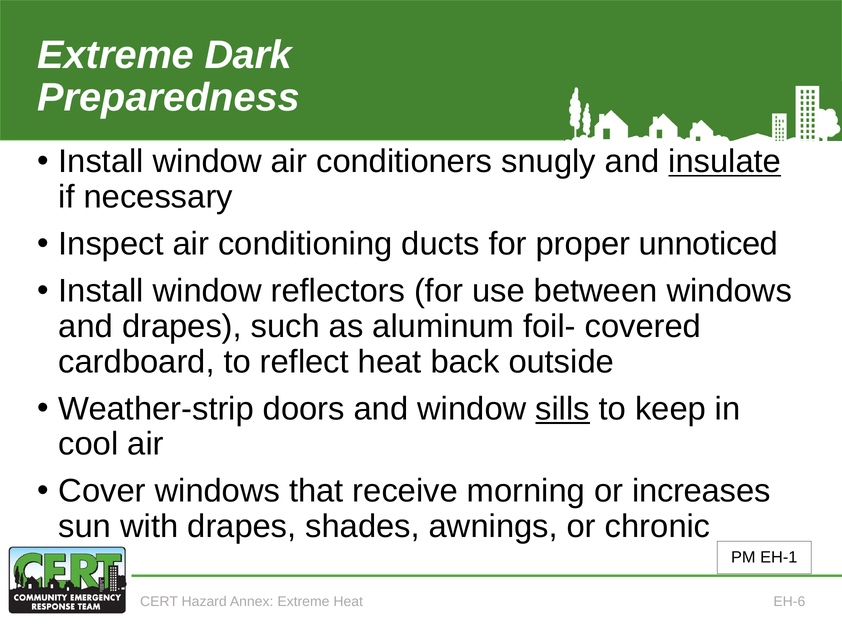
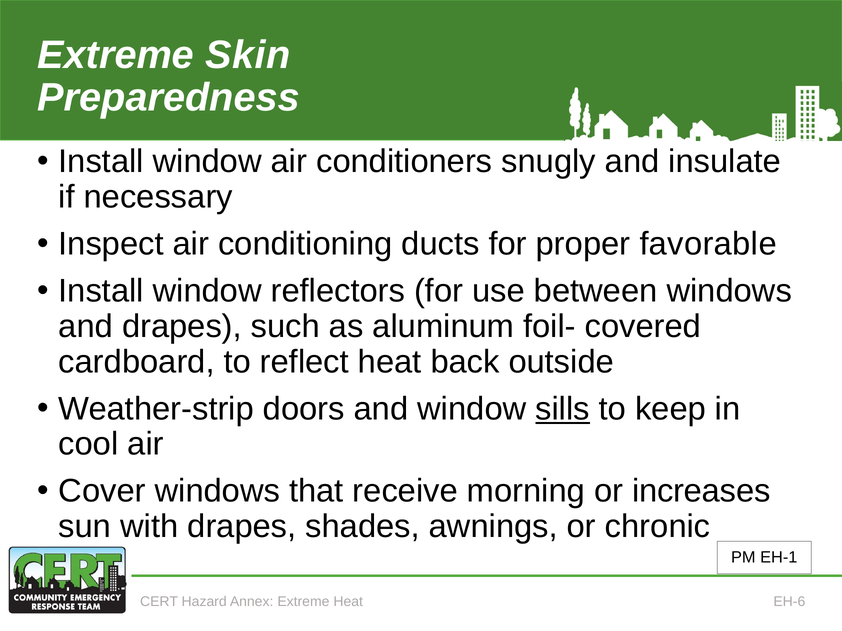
Dark: Dark -> Skin (248, 55)
insulate underline: present -> none (725, 162)
unnoticed: unnoticed -> favorable (708, 244)
